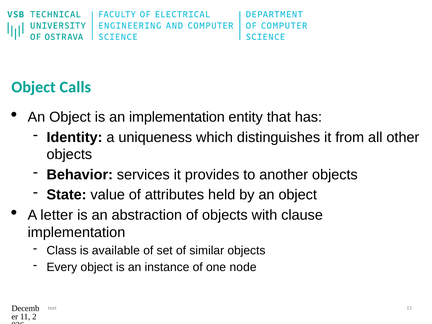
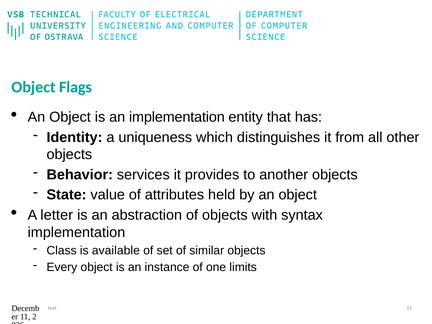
Calls: Calls -> Flags (75, 87)
clause: clause -> syntax (302, 215)
node: node -> limits (243, 267)
